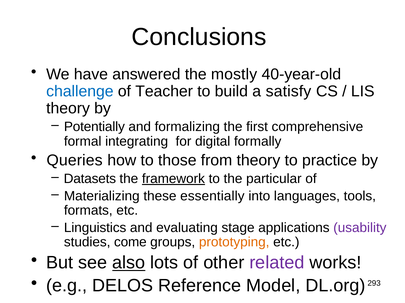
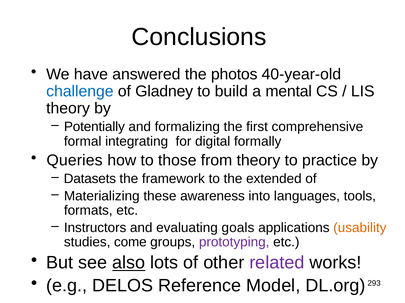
mostly: mostly -> photos (234, 75)
Teacher: Teacher -> Gladney (164, 92)
satisfy: satisfy -> mental (289, 92)
framework underline: present -> none (173, 179)
particular: particular -> extended (274, 179)
essentially: essentially -> awareness (212, 196)
Linguistics: Linguistics -> Instructors (95, 228)
stage: stage -> goals (238, 228)
usability colour: purple -> orange (360, 228)
prototyping colour: orange -> purple (234, 243)
